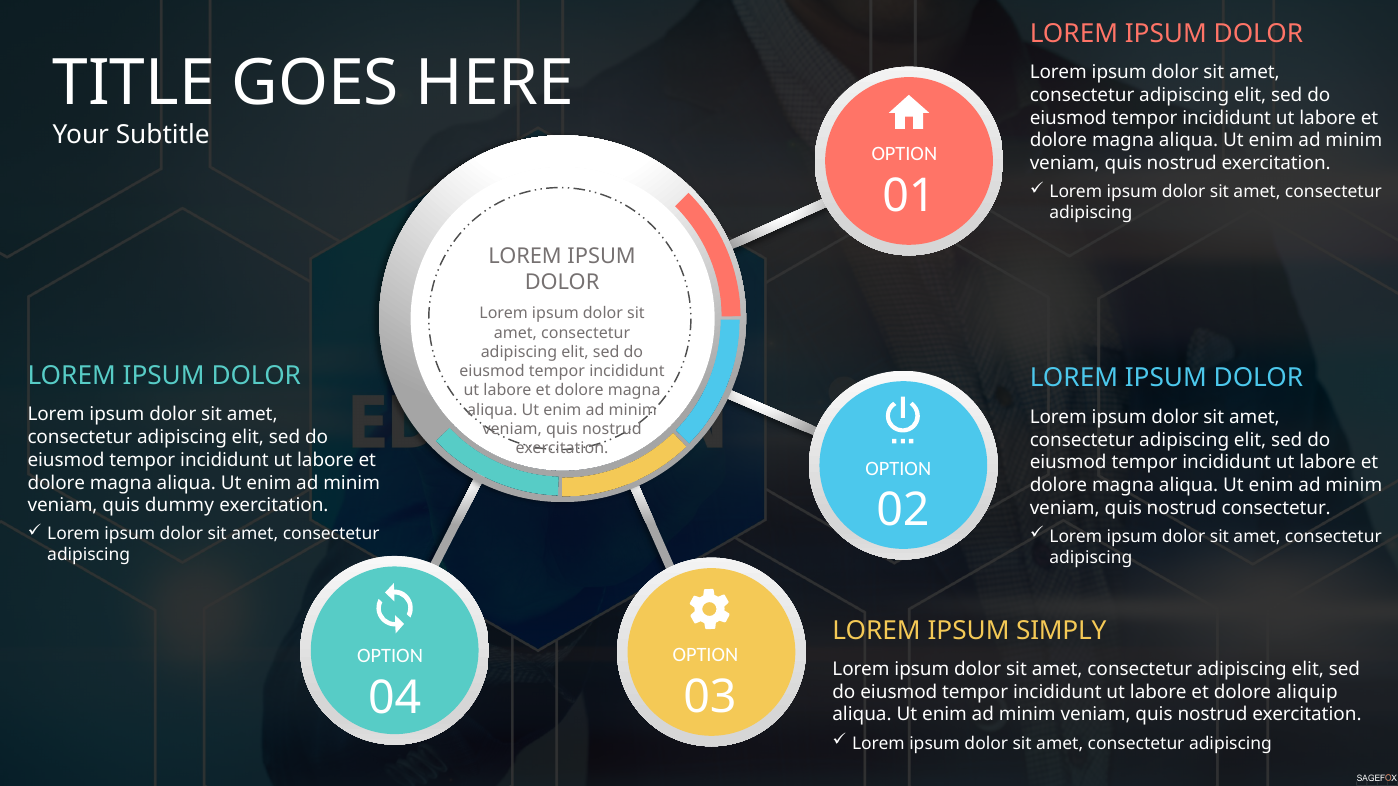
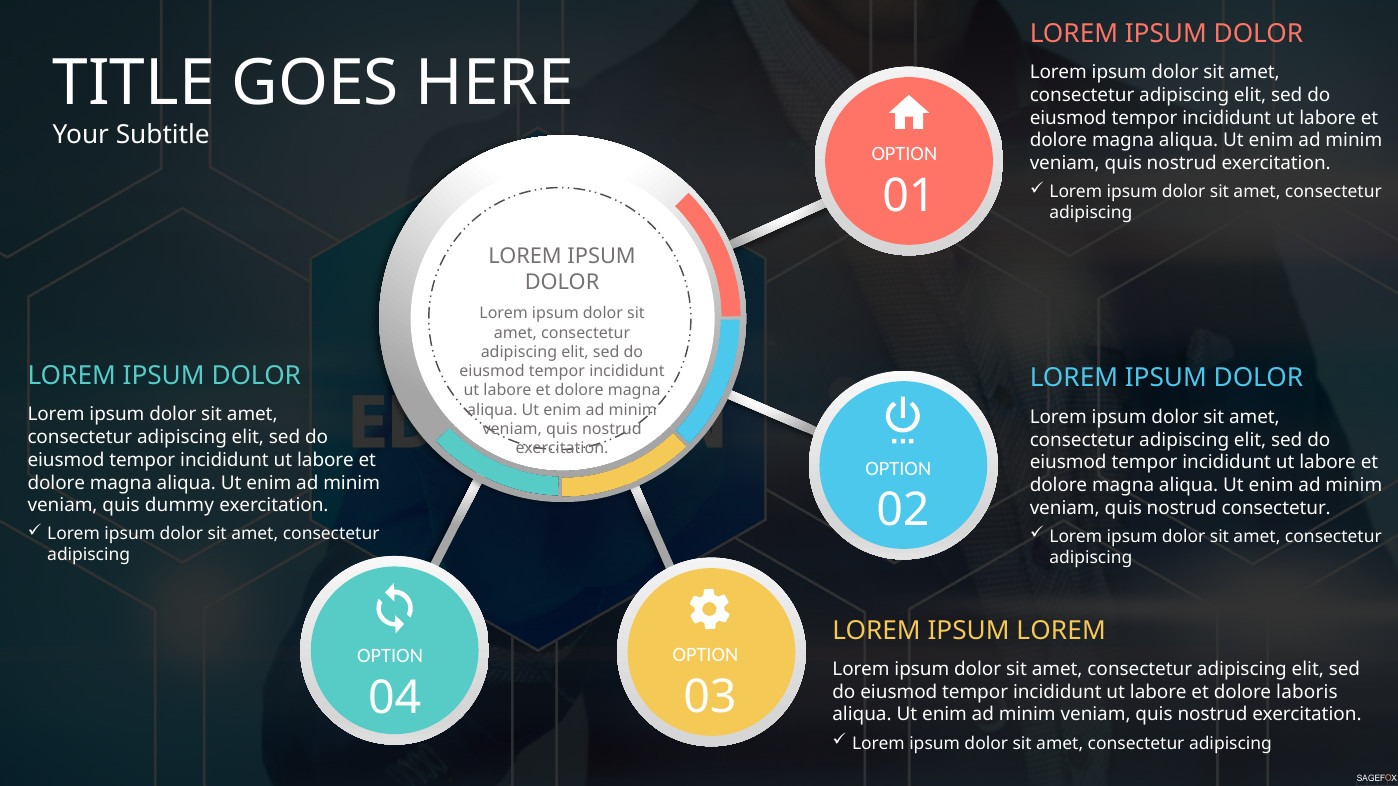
IPSUM SIMPLY: SIMPLY -> LOREM (1061, 631)
aliquip: aliquip -> laboris (1307, 692)
